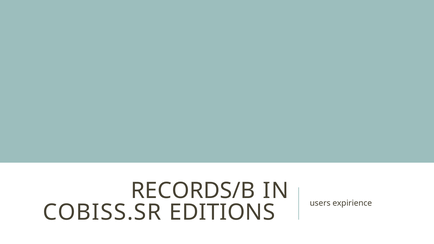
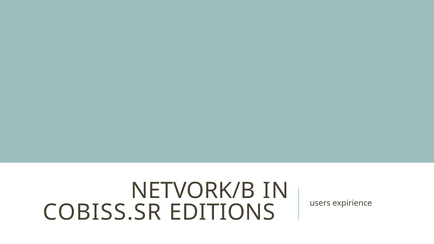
RECORDS/B: RECORDS/B -> NETVORK/B (193, 191)
